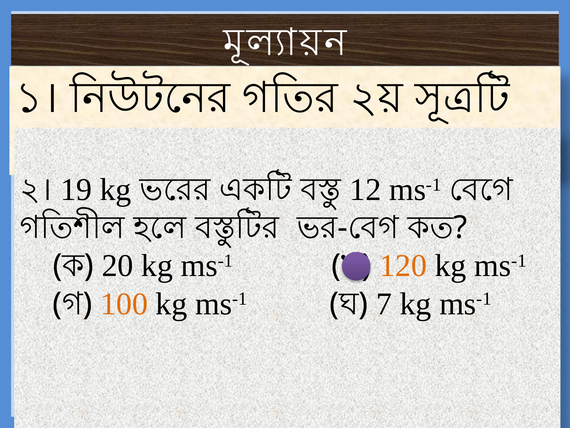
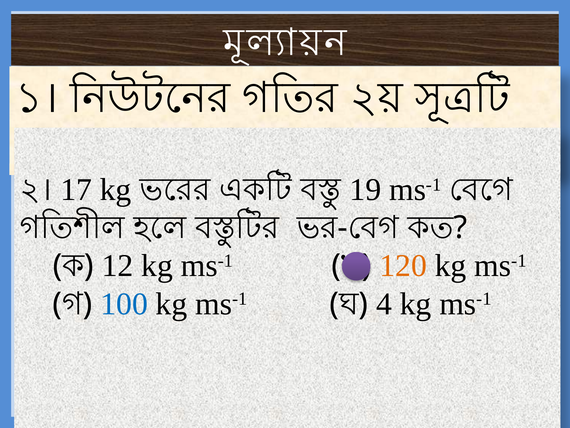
19: 19 -> 17 (76, 190)
12: 12 -> 19 (365, 190)
20: 20 -> 12 (118, 266)
100 colour: orange -> blue (124, 304)
7: 7 -> 4 (384, 304)
